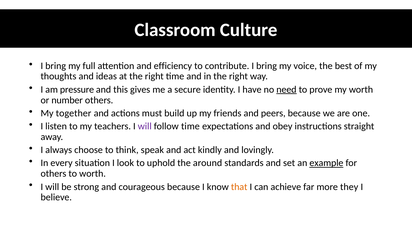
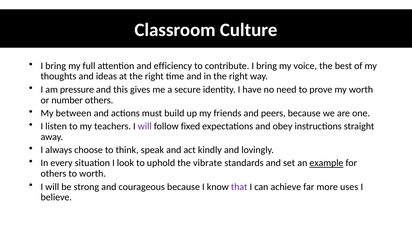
need underline: present -> none (286, 90)
together: together -> between (74, 114)
follow time: time -> fixed (191, 127)
around: around -> vibrate (208, 164)
that colour: orange -> purple (239, 187)
they: they -> uses (349, 187)
